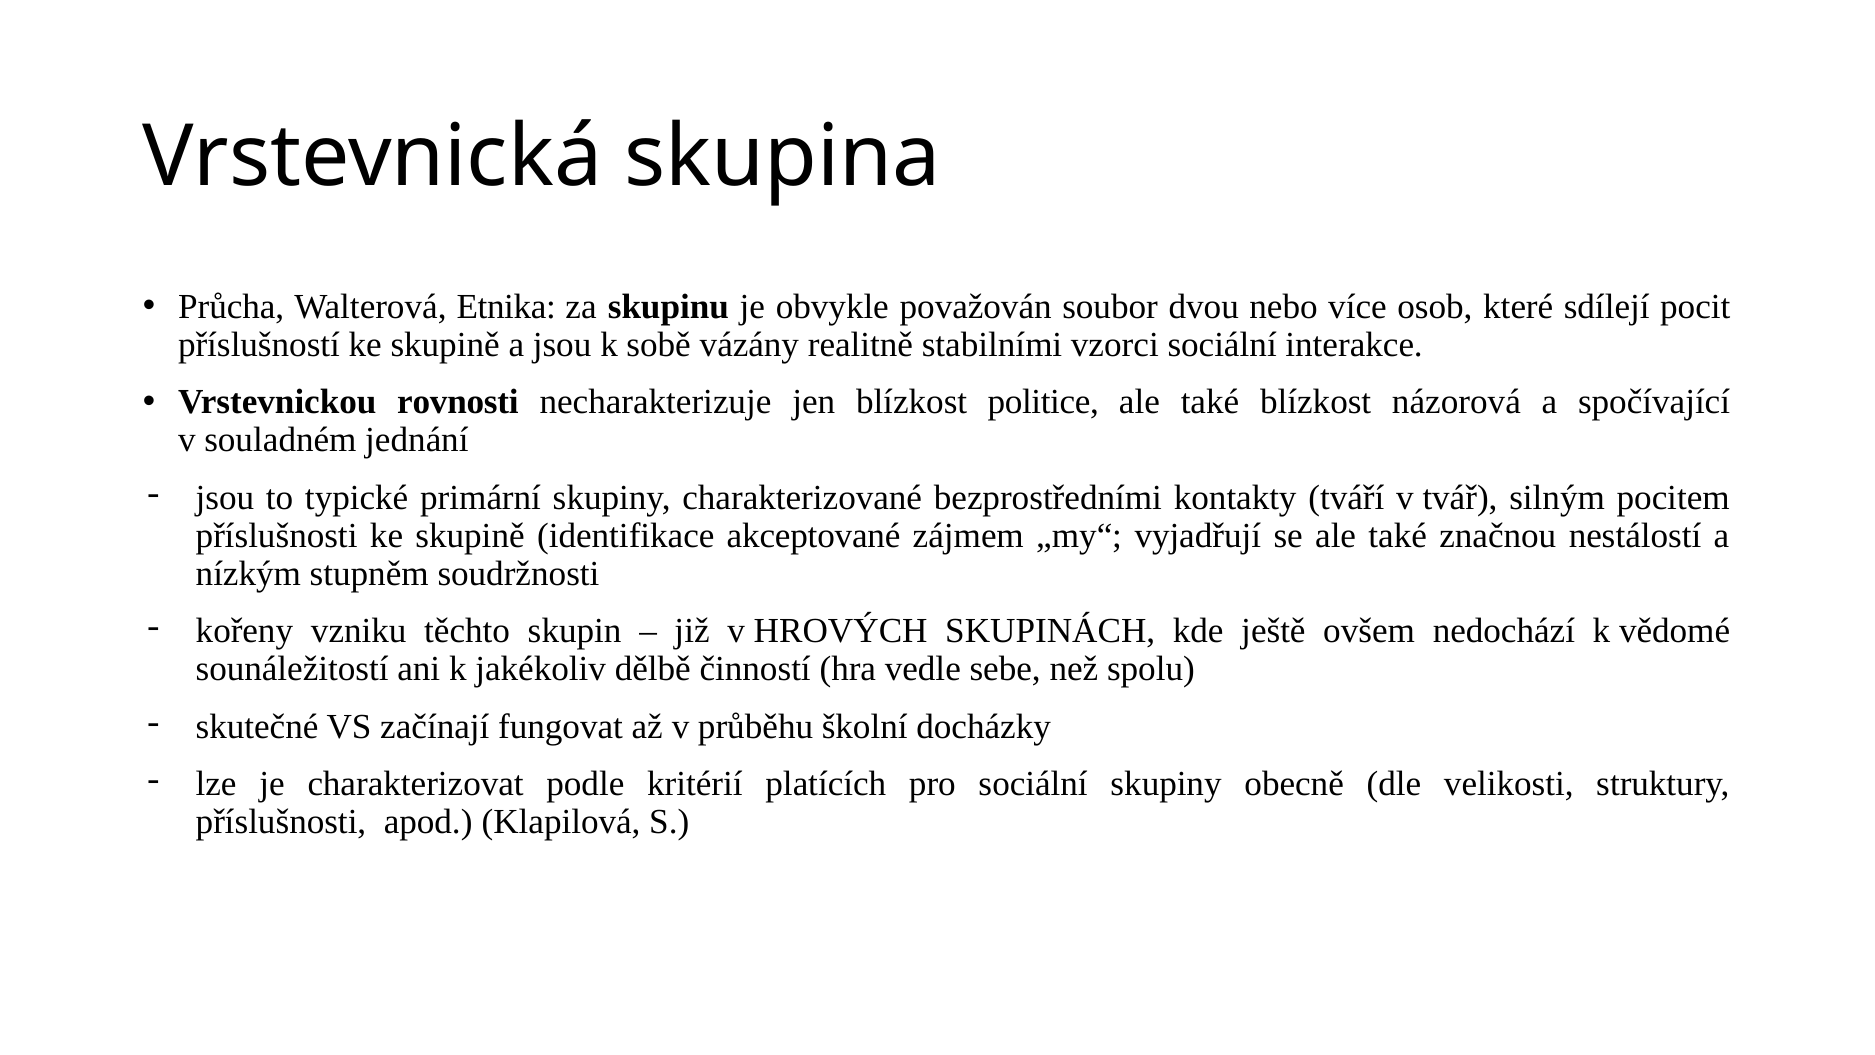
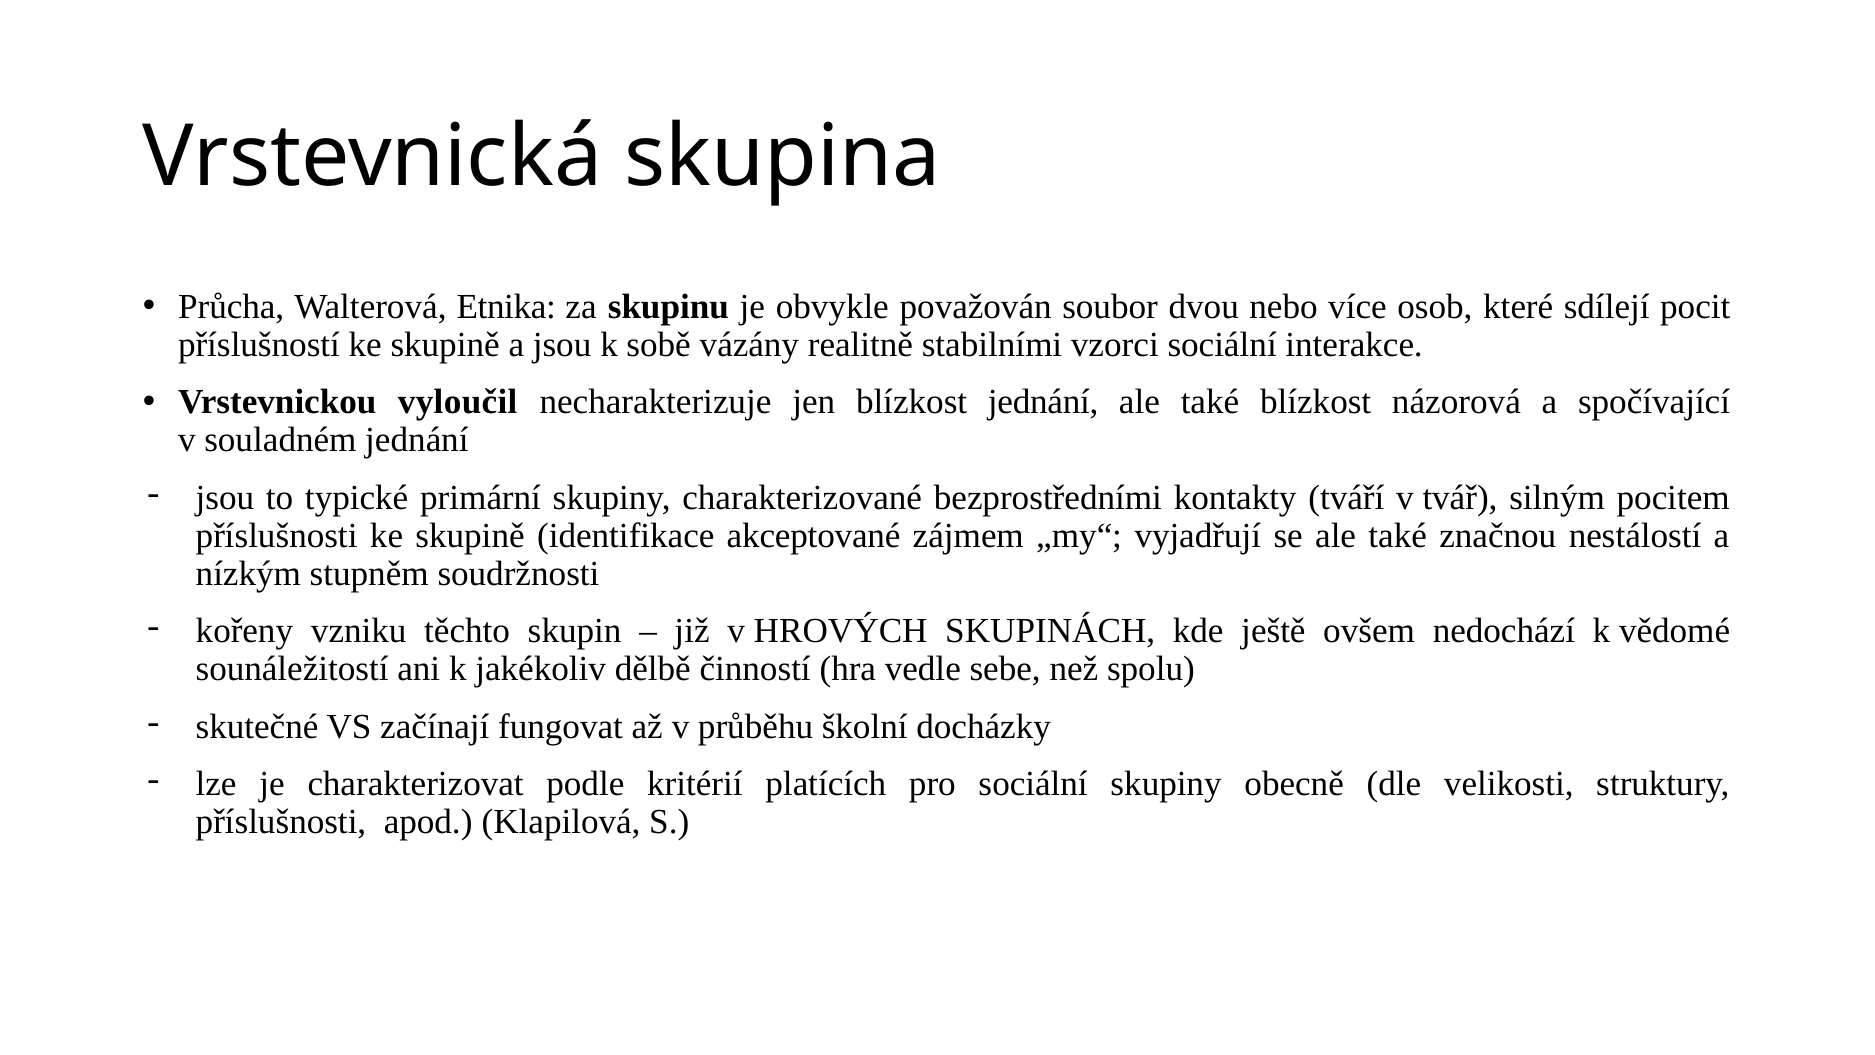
rovnosti: rovnosti -> vyloučil (458, 402)
blízkost politice: politice -> jednání (1043, 402)
